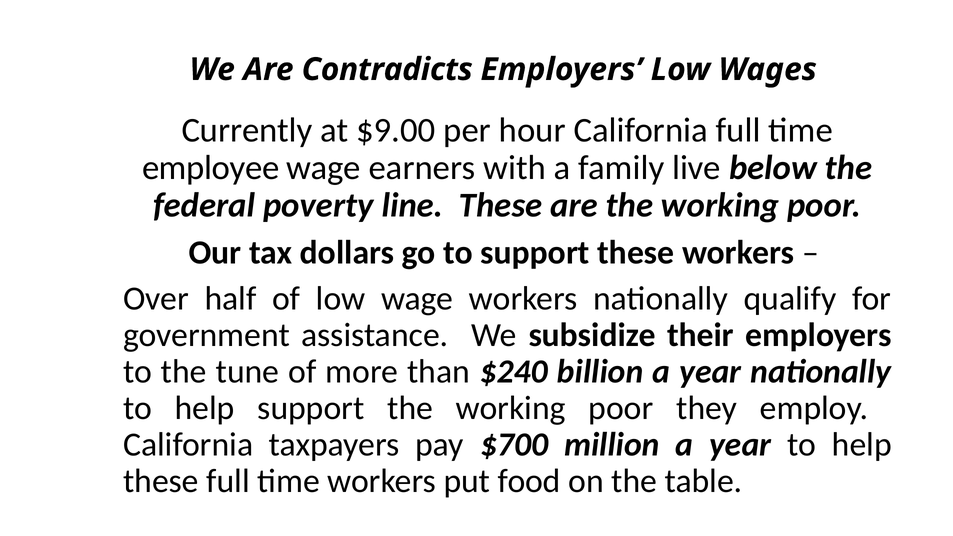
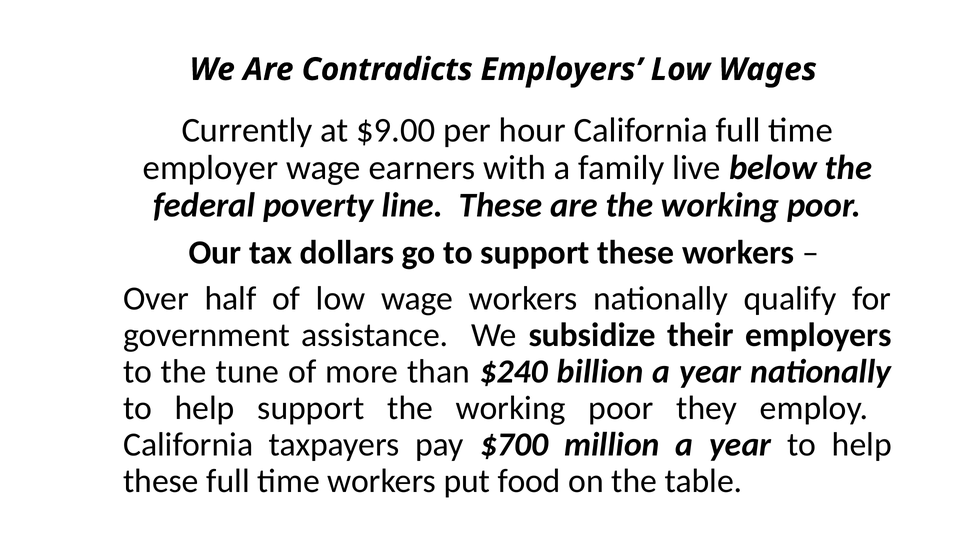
employee: employee -> employer (210, 168)
